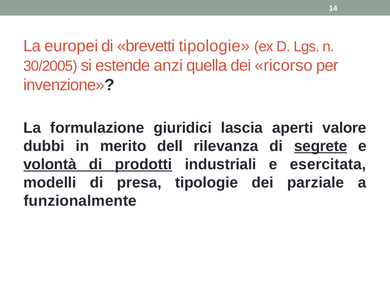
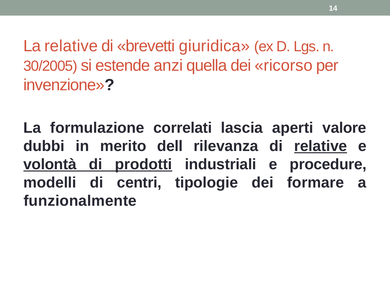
La europei: europei -> relative (71, 46)
brevetti tipologie: tipologie -> giuridica (214, 46)
giuridici: giuridici -> correlati (183, 128)
di segrete: segrete -> relative (321, 146)
esercitata: esercitata -> procedure (328, 164)
presa: presa -> centri (139, 182)
parziale: parziale -> formare (316, 182)
